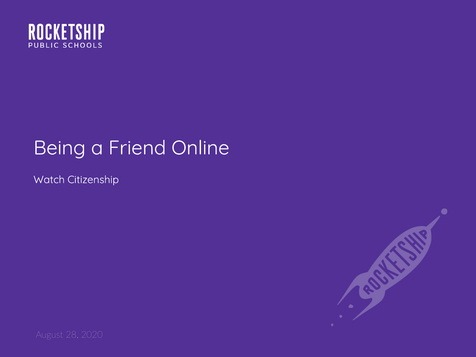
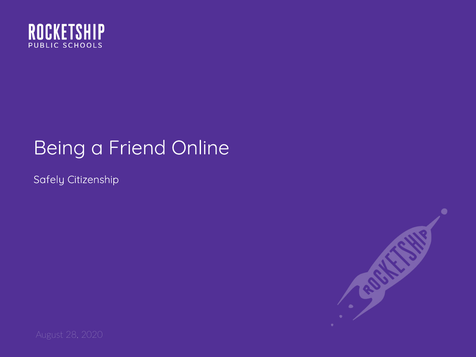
Watch: Watch -> Safely (49, 180)
